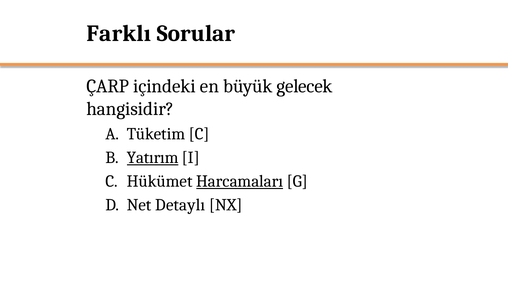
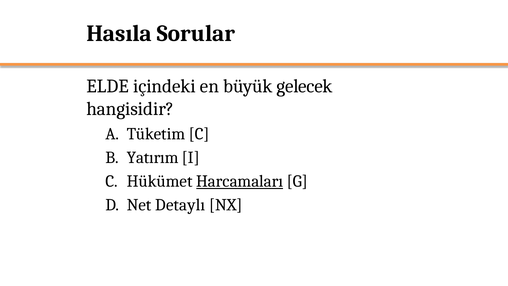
Farklı: Farklı -> Hasıla (119, 33)
ÇARP: ÇARP -> ELDE (108, 86)
Yatırım underline: present -> none (153, 157)
